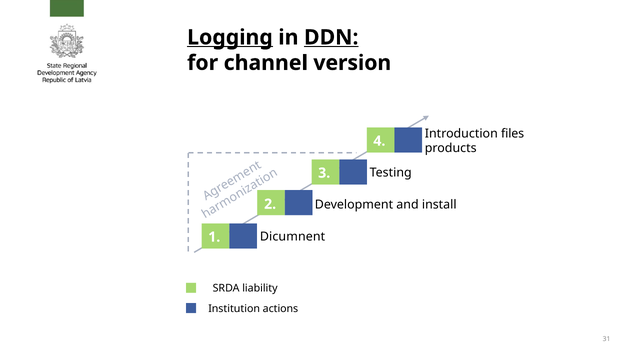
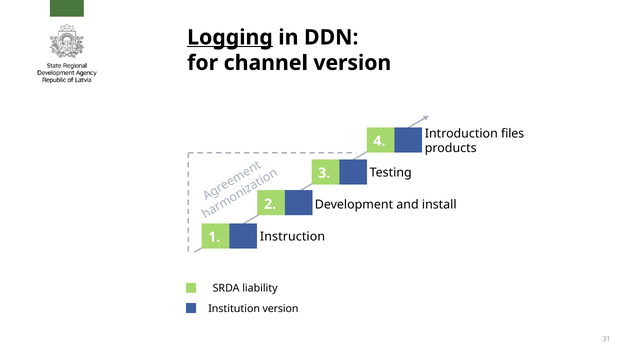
DDN underline: present -> none (331, 37)
Dicumnent: Dicumnent -> Instruction (293, 237)
Institution actions: actions -> version (281, 309)
